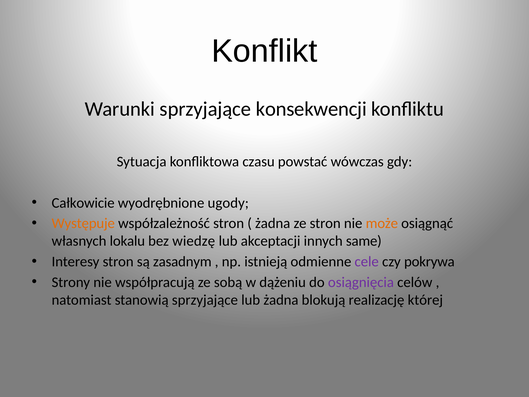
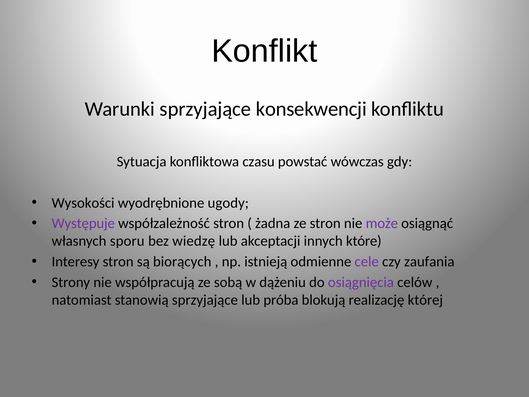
Całkowicie: Całkowicie -> Wysokości (83, 203)
Występuje colour: orange -> purple (83, 223)
może colour: orange -> purple (382, 223)
lokalu: lokalu -> sporu (127, 241)
same: same -> które (364, 241)
zasadnym: zasadnym -> biorących (182, 261)
pokrywa: pokrywa -> zaufania (429, 261)
lub żadna: żadna -> próba (281, 300)
